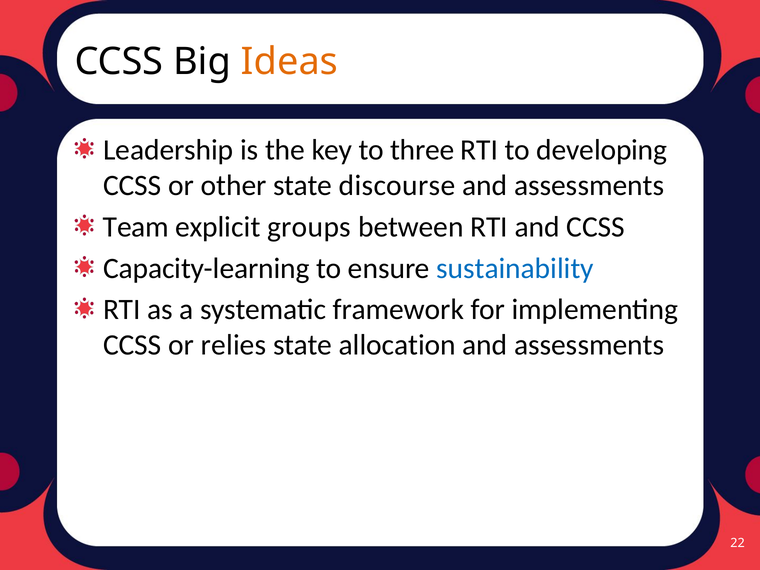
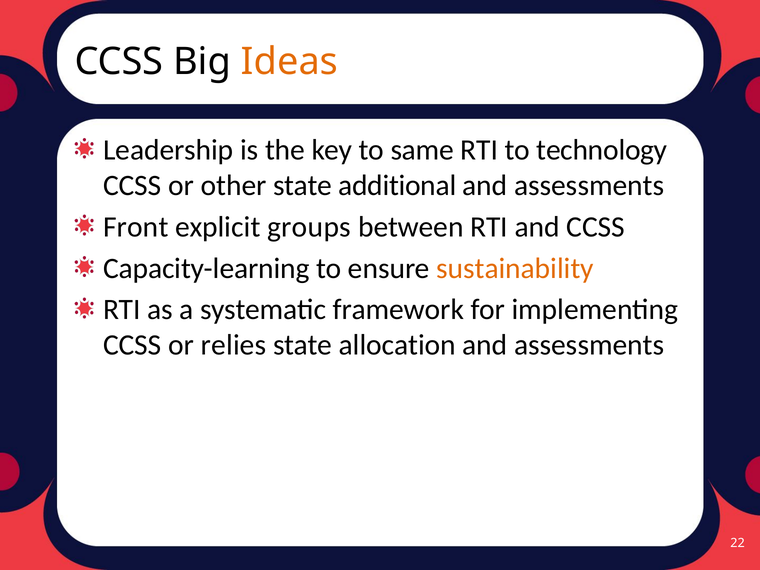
three: three -> same (422, 150)
developing: developing -> technology (602, 150)
discourse: discourse -> additional (397, 186)
Team: Team -> Front (136, 227)
sustainability colour: blue -> orange (515, 268)
